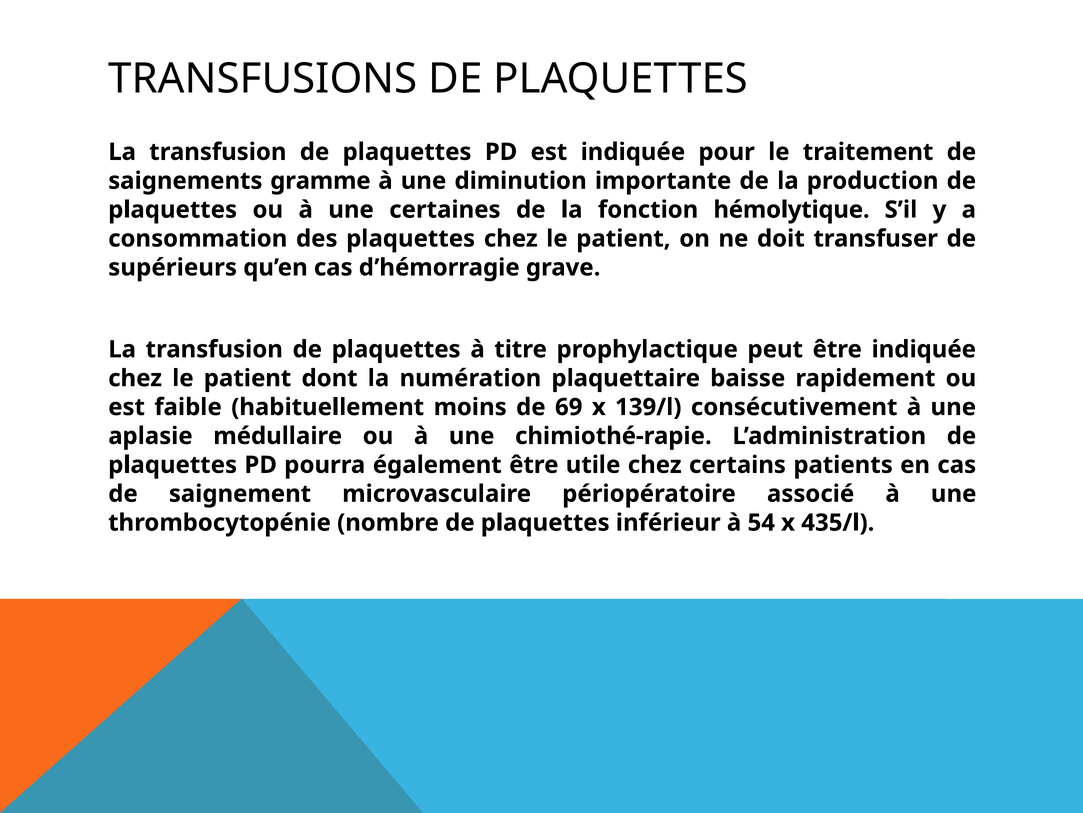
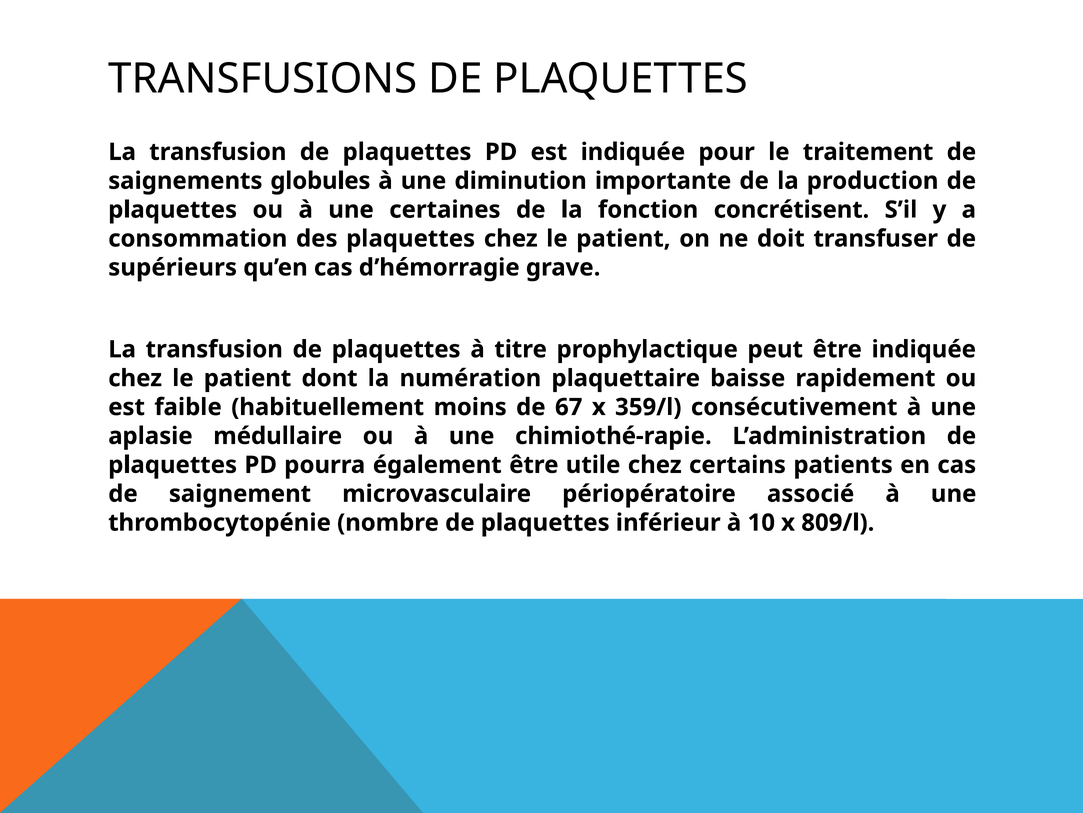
gramme: gramme -> globules (320, 181)
hémolytique: hémolytique -> concrétisent (791, 210)
69: 69 -> 67 (569, 407)
139/l: 139/l -> 359/l (648, 407)
54: 54 -> 10 (761, 522)
435/l: 435/l -> 809/l (838, 522)
